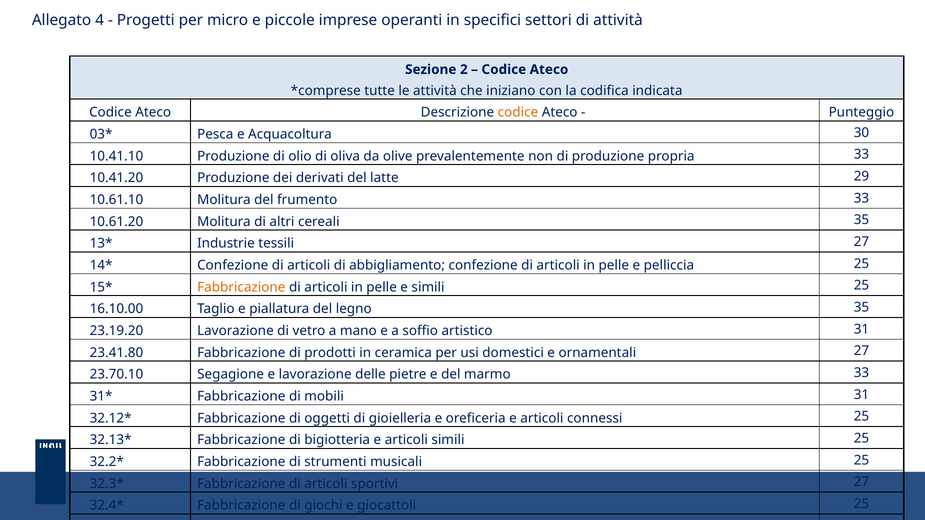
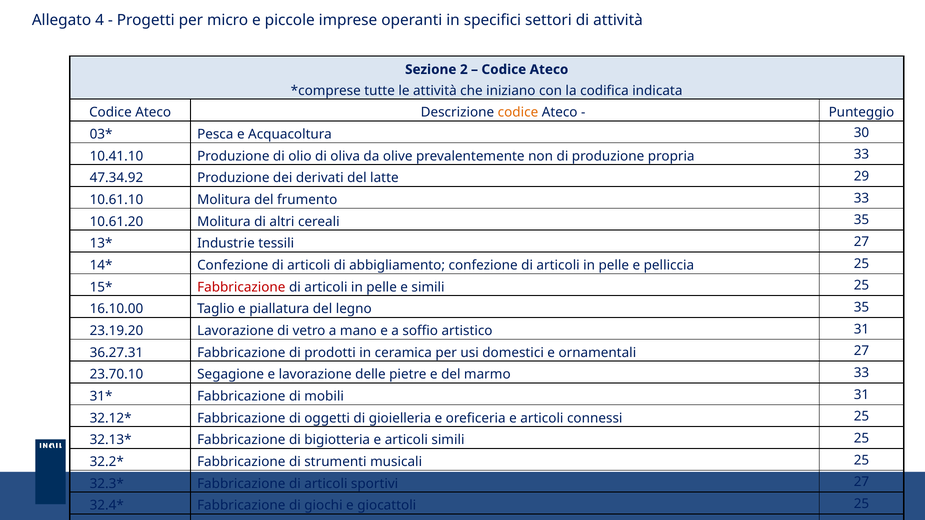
10.41.20: 10.41.20 -> 47.34.92 (116, 178)
Fabbricazione colour: orange -> red (241, 287)
23.41.80: 23.41.80 -> 36.27.31 (116, 353)
